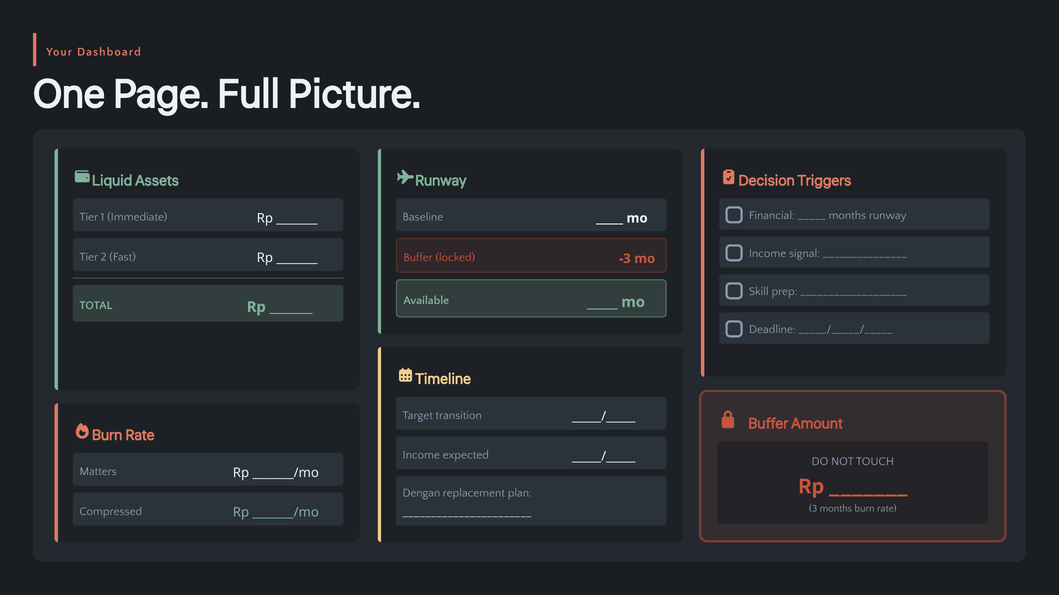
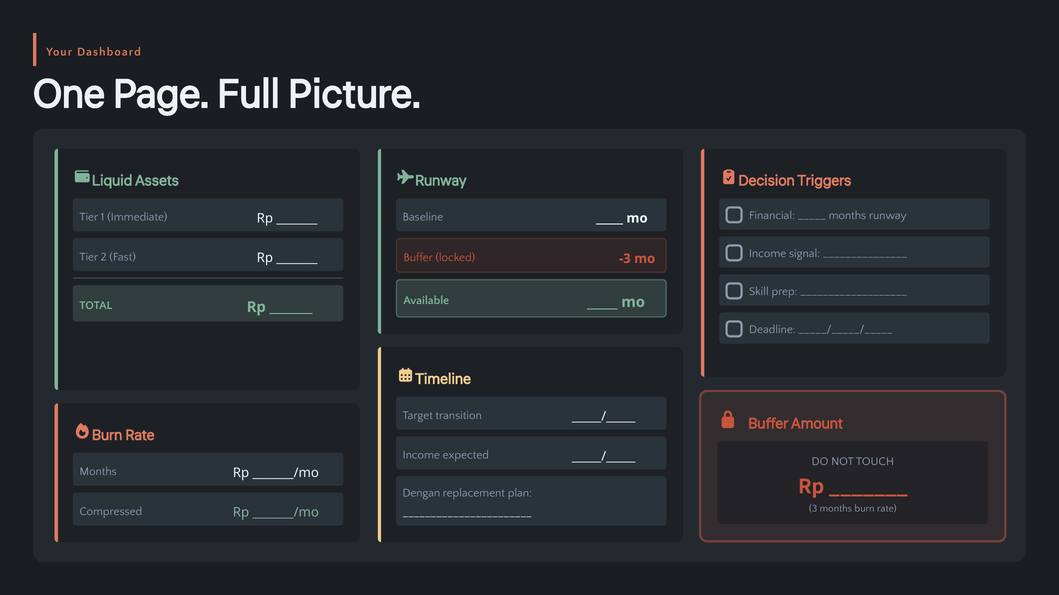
Matters: Matters -> Months (98, 472)
